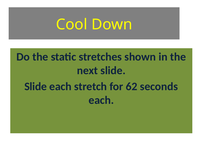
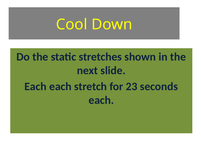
Slide: Slide -> Each (35, 87)
62: 62 -> 23 (132, 87)
